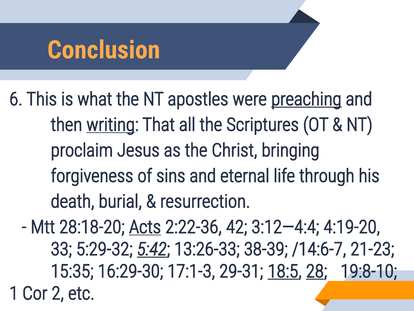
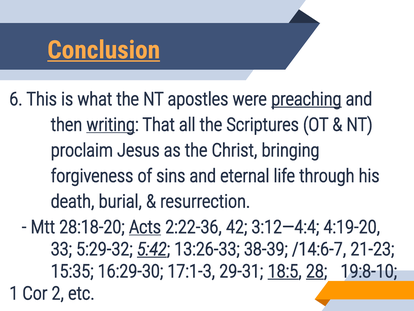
Conclusion underline: none -> present (104, 50)
